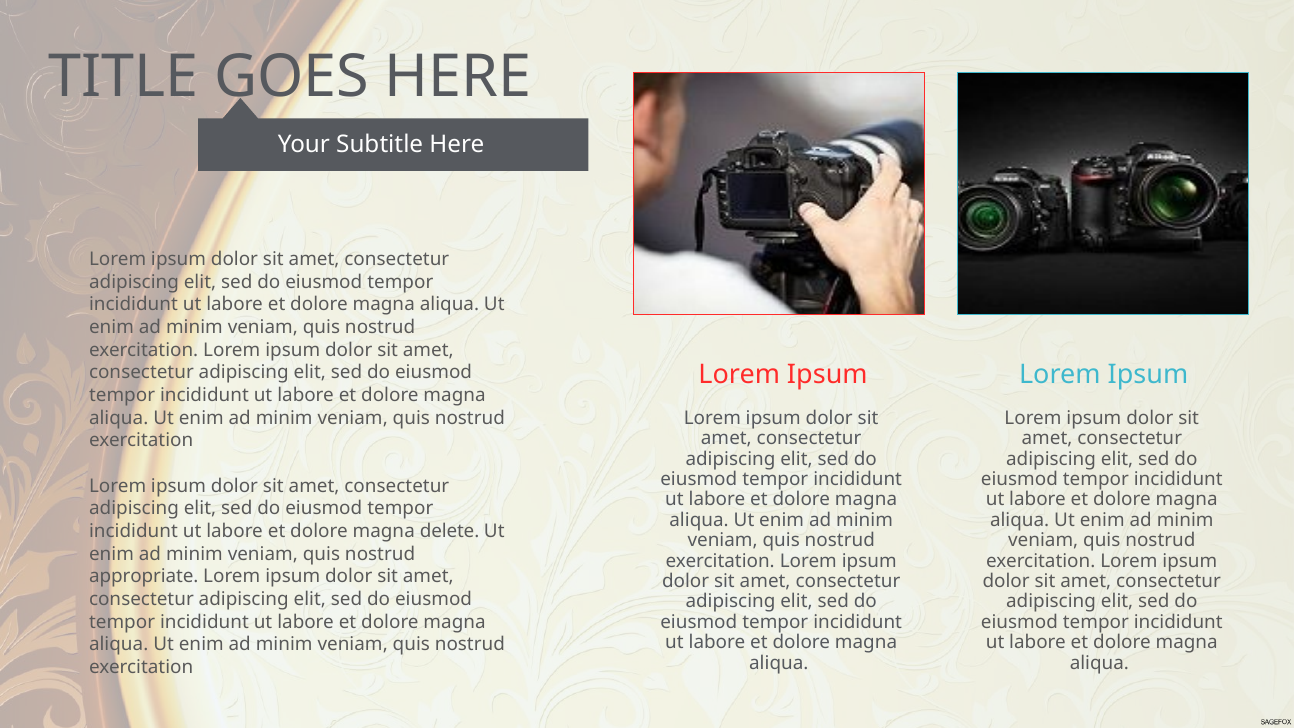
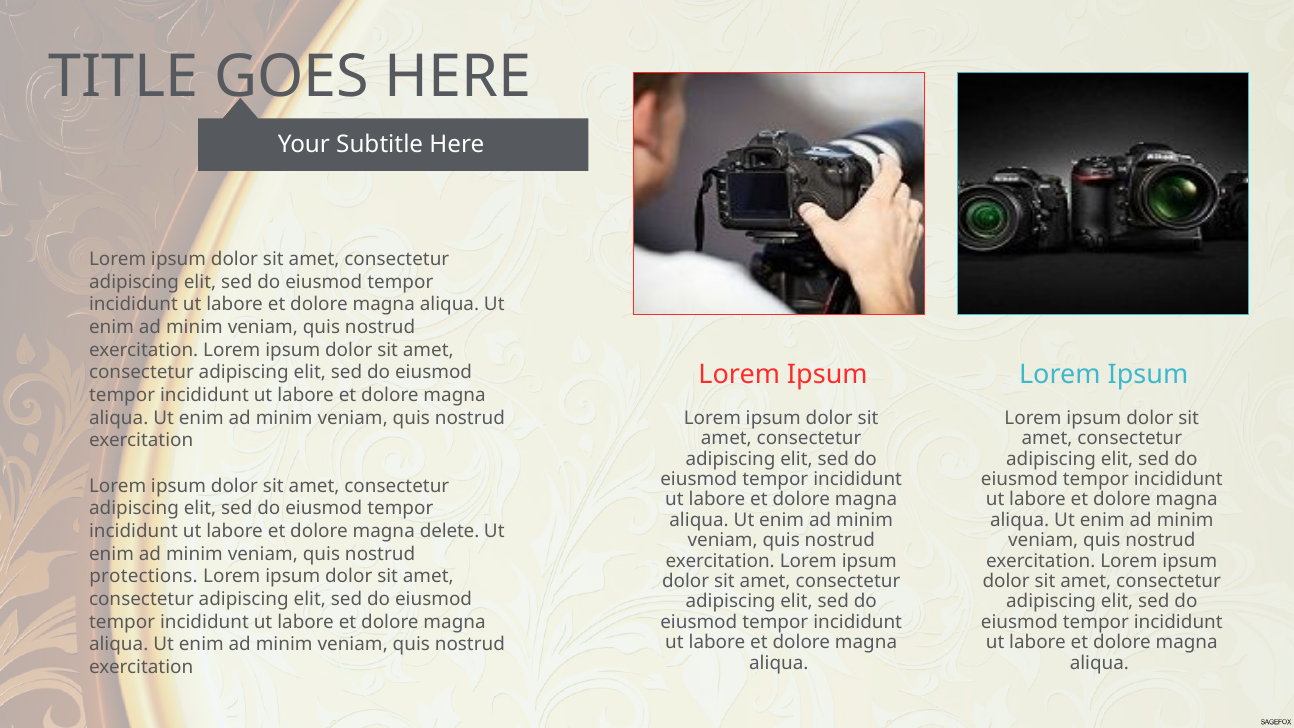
appropriate: appropriate -> protections (144, 576)
